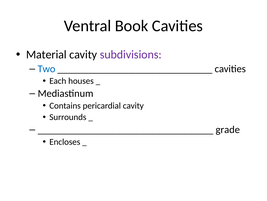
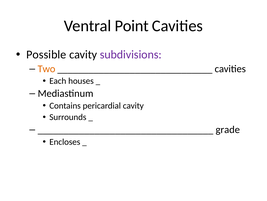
Book: Book -> Point (132, 26)
Material: Material -> Possible (46, 54)
Two colour: blue -> orange (46, 69)
